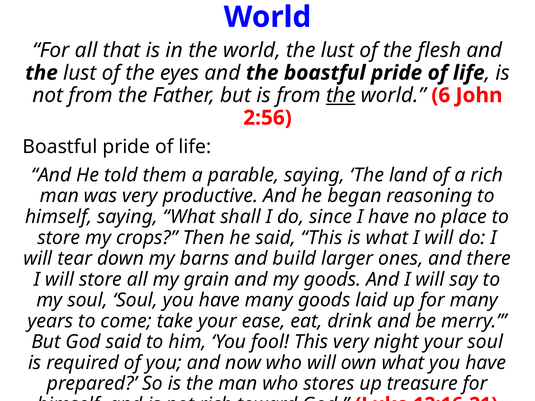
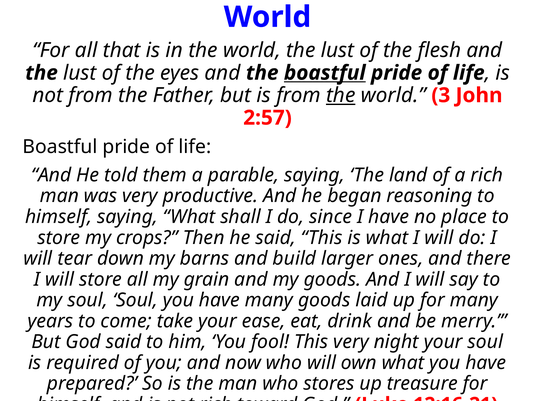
boastful underline: none -> present (325, 73)
6: 6 -> 3 (441, 95)
2:56: 2:56 -> 2:57 (267, 118)
